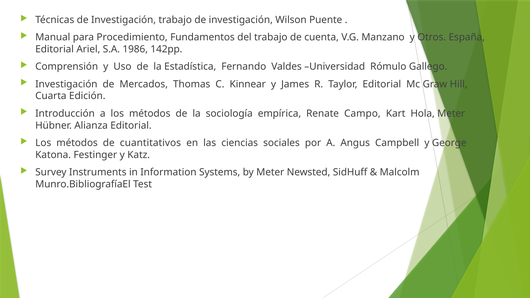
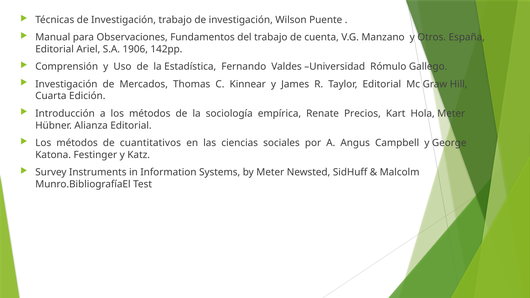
Procedimiento: Procedimiento -> Observaciones (132, 37)
1986: 1986 -> 1906 (135, 49)
Campo: Campo -> Precios (362, 114)
